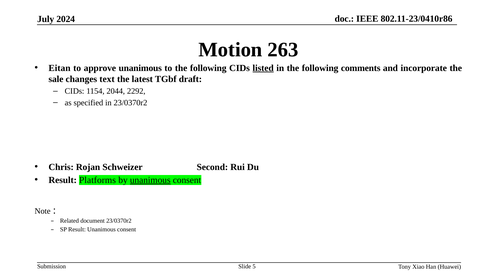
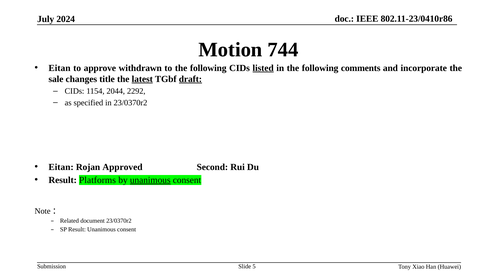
263: 263 -> 744 (283, 50)
approve unanimous: unanimous -> withdrawn (140, 68)
text: text -> title (107, 79)
latest underline: none -> present (142, 79)
draft underline: none -> present (190, 79)
Chris: Chris -> Eitan (61, 167)
Schweizer: Schweizer -> Approved (122, 167)
